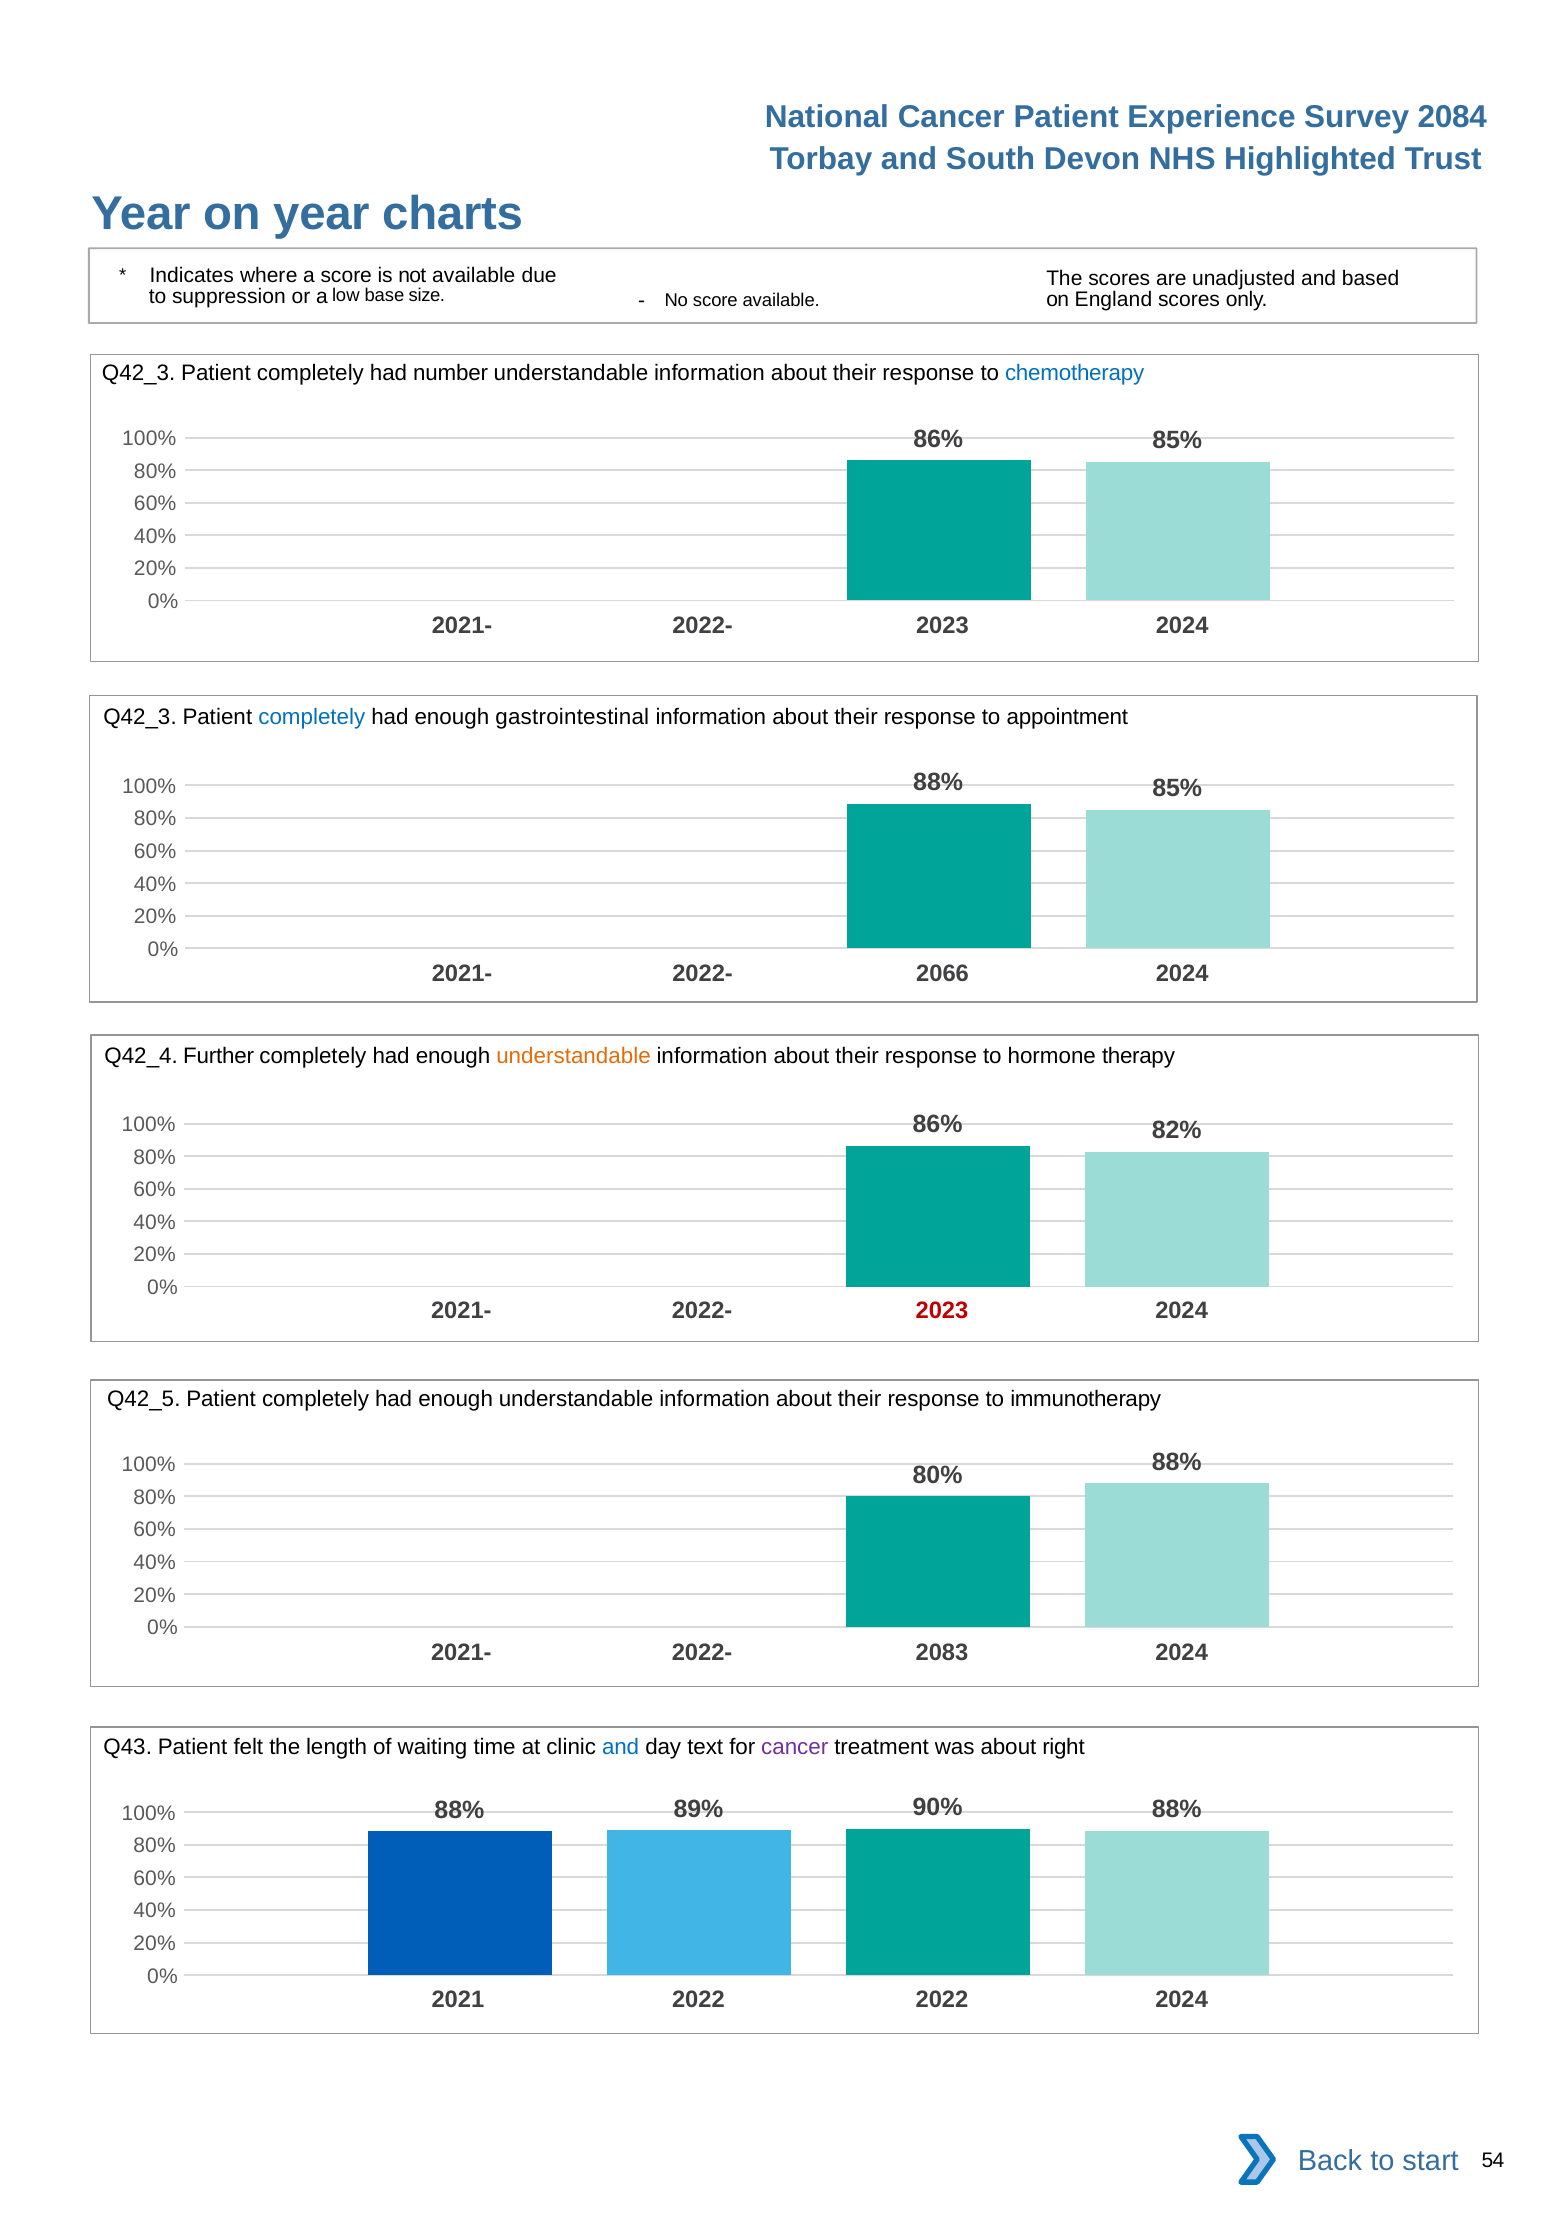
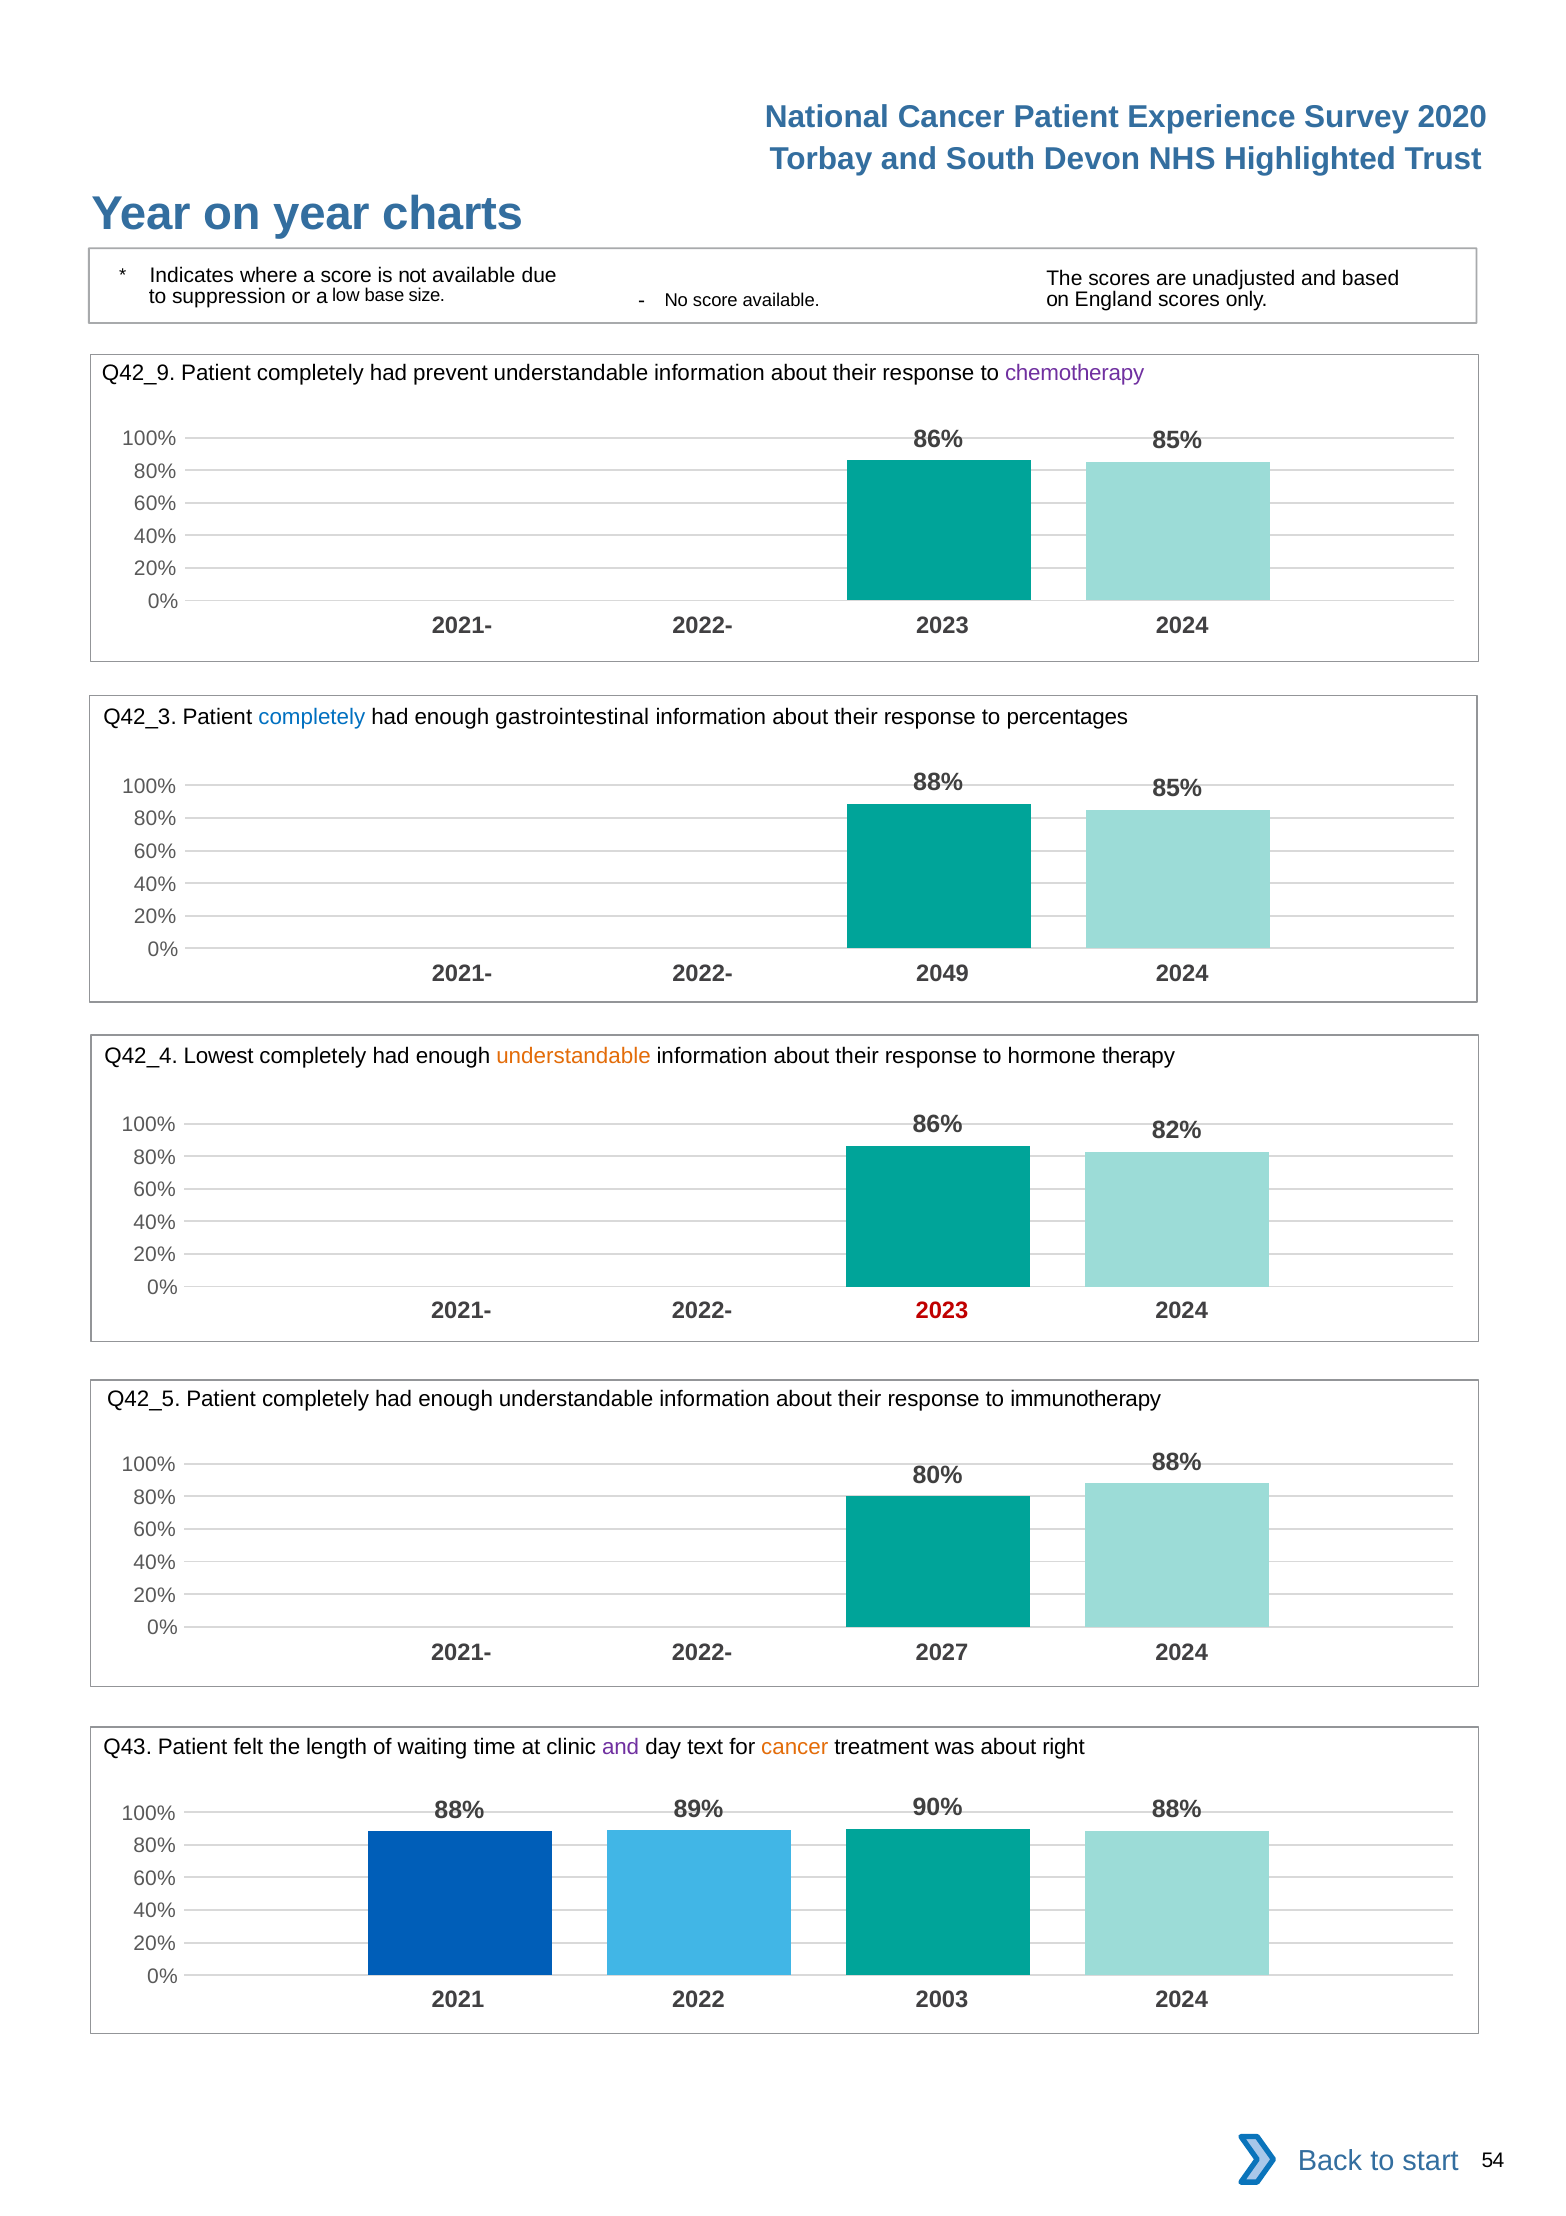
2084: 2084 -> 2020 (1452, 117)
Q42_3: Q42_3 -> Q42_9 (139, 373)
number: number -> prevent (451, 373)
chemotherapy colour: blue -> purple (1075, 373)
appointment: appointment -> percentages (1067, 718)
2066: 2066 -> 2049 (943, 973)
Further: Further -> Lowest (219, 1056)
2083: 2083 -> 2027 (942, 1652)
and colour: blue -> purple (621, 1748)
cancer colour: purple -> orange (795, 1748)
2022 2022: 2022 -> 2003 (942, 2000)
